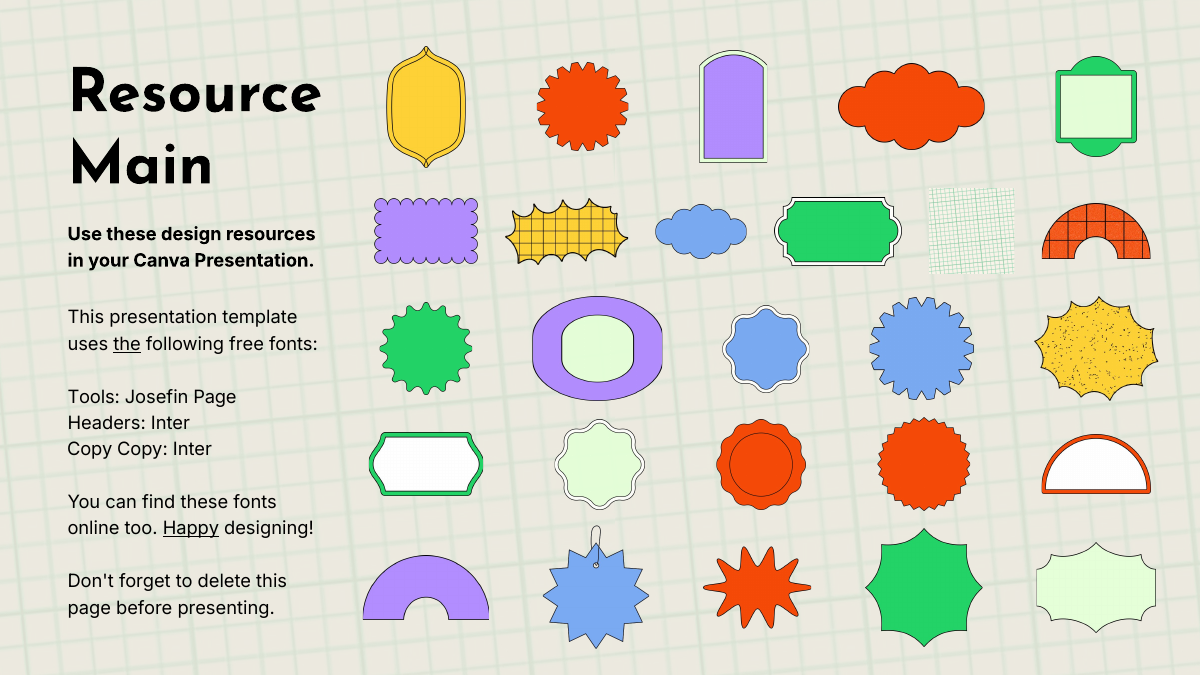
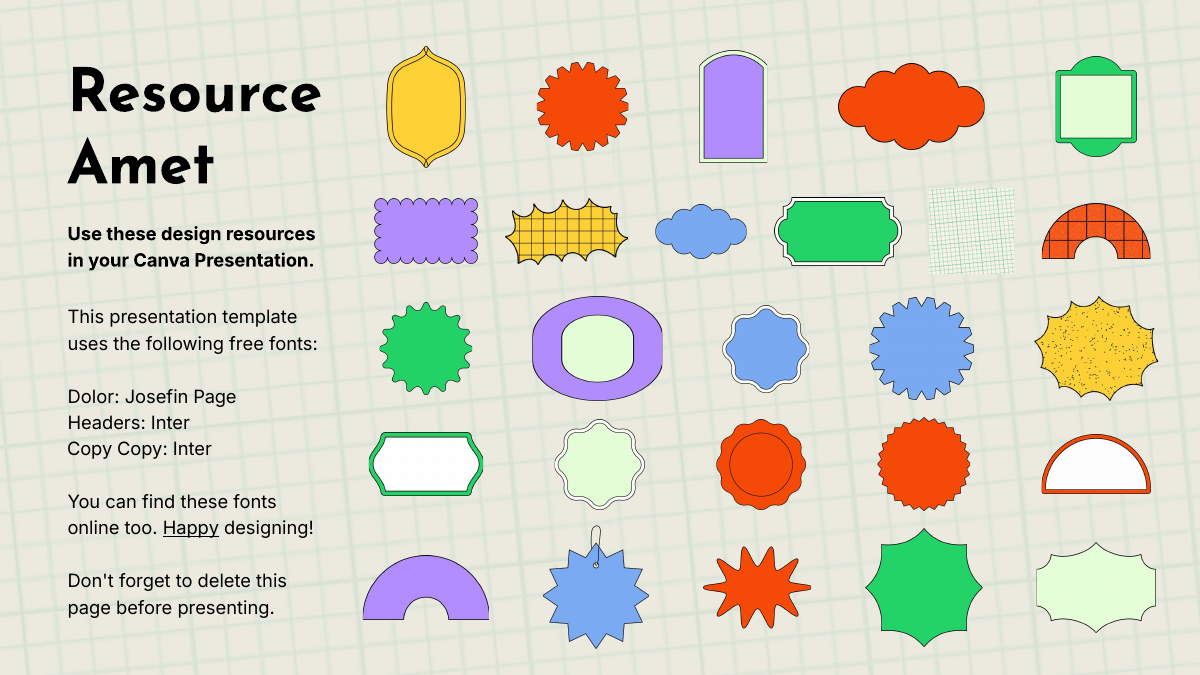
Main: Main -> Amet (141, 163)
the underline: present -> none (127, 344)
Tools: Tools -> Dolor (94, 397)
